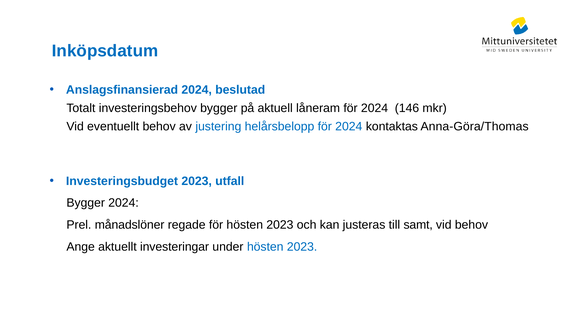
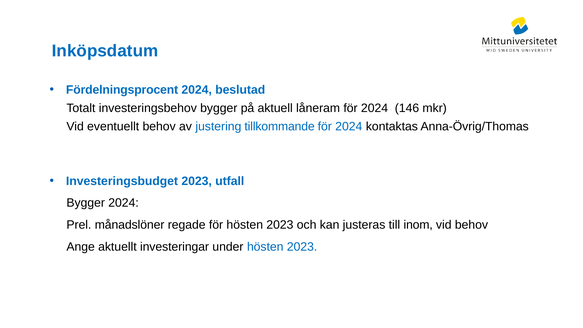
Anslagsfinansierad: Anslagsfinansierad -> Fördelningsprocent (122, 90)
helårsbelopp: helårsbelopp -> tillkommande (280, 126)
Anna-Göra/Thomas: Anna-Göra/Thomas -> Anna-Övrig/Thomas (475, 126)
samt: samt -> inom (418, 225)
